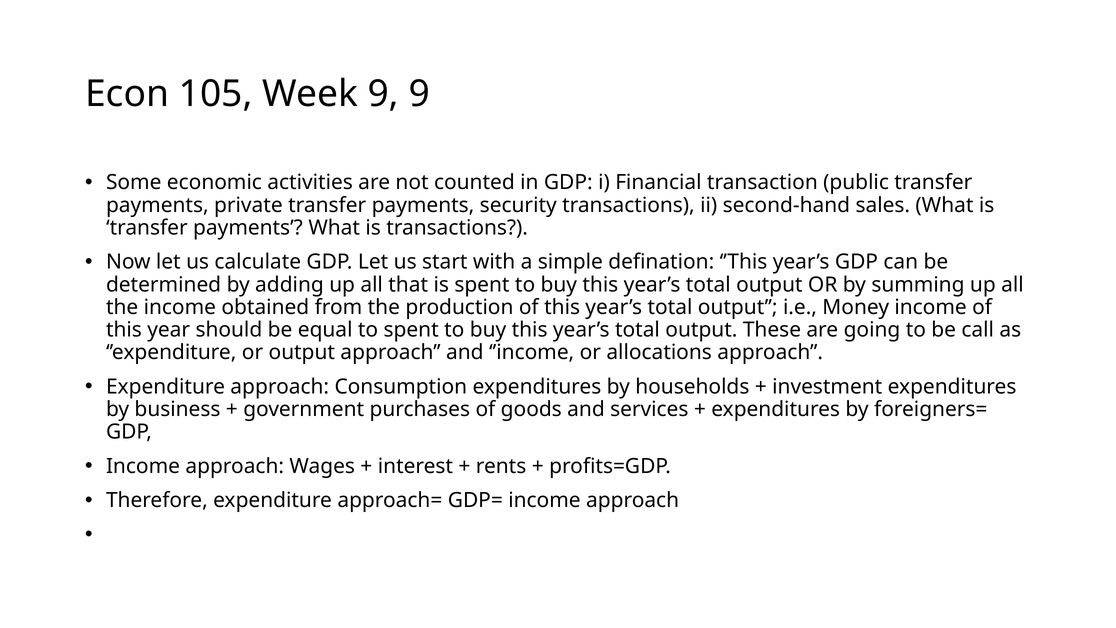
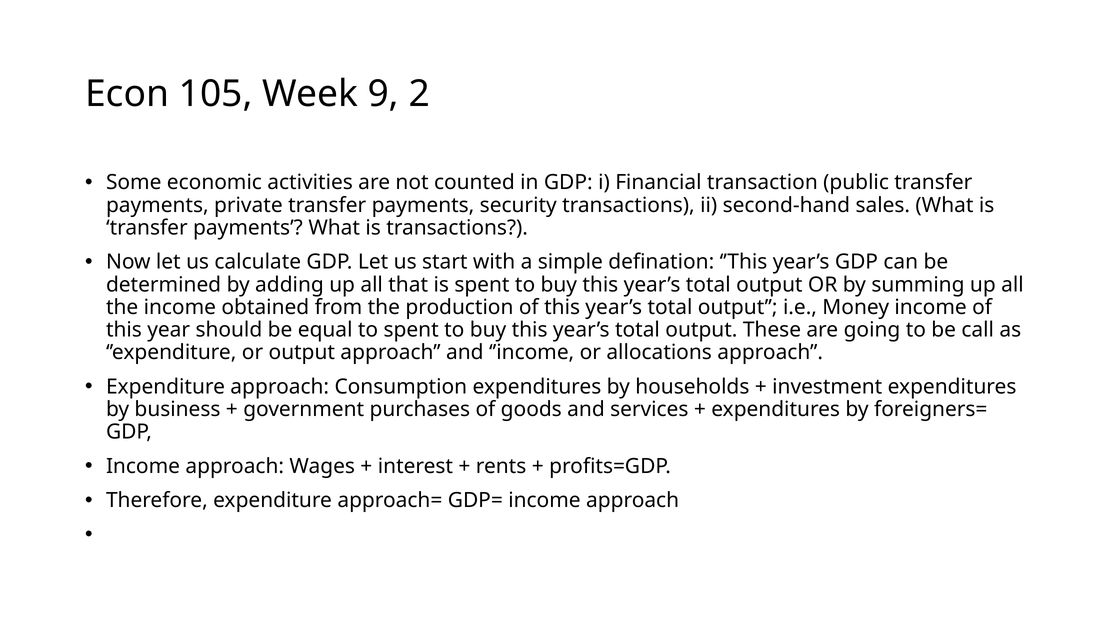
9 9: 9 -> 2 (419, 94)
